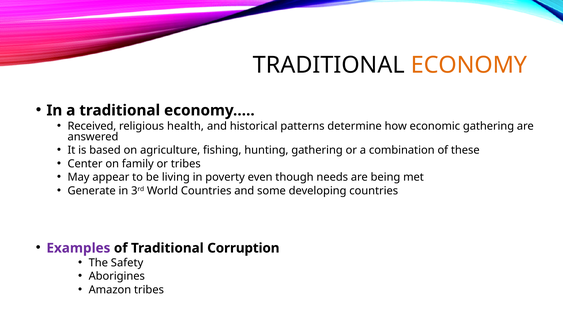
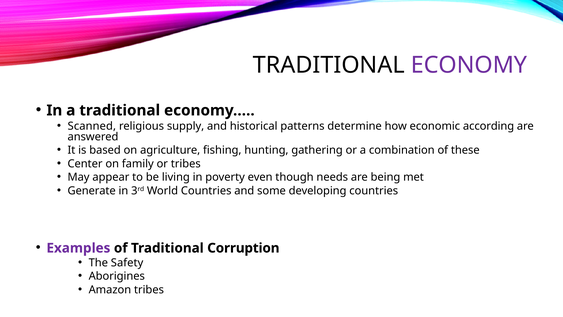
ECONOMY colour: orange -> purple (469, 65)
Received: Received -> Scanned (92, 126)
health: health -> supply (186, 126)
economic gathering: gathering -> according (489, 126)
